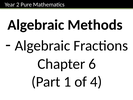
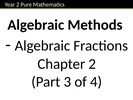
Chapter 6: 6 -> 2 (92, 64)
1: 1 -> 3 (67, 82)
